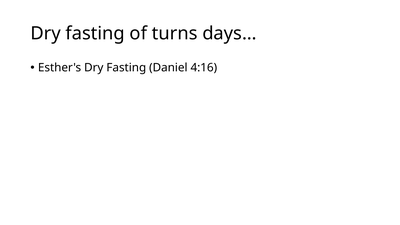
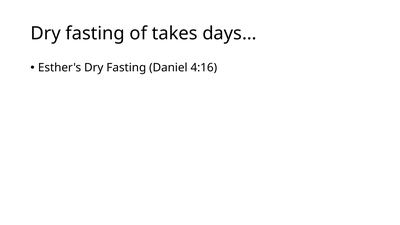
turns: turns -> takes (175, 34)
